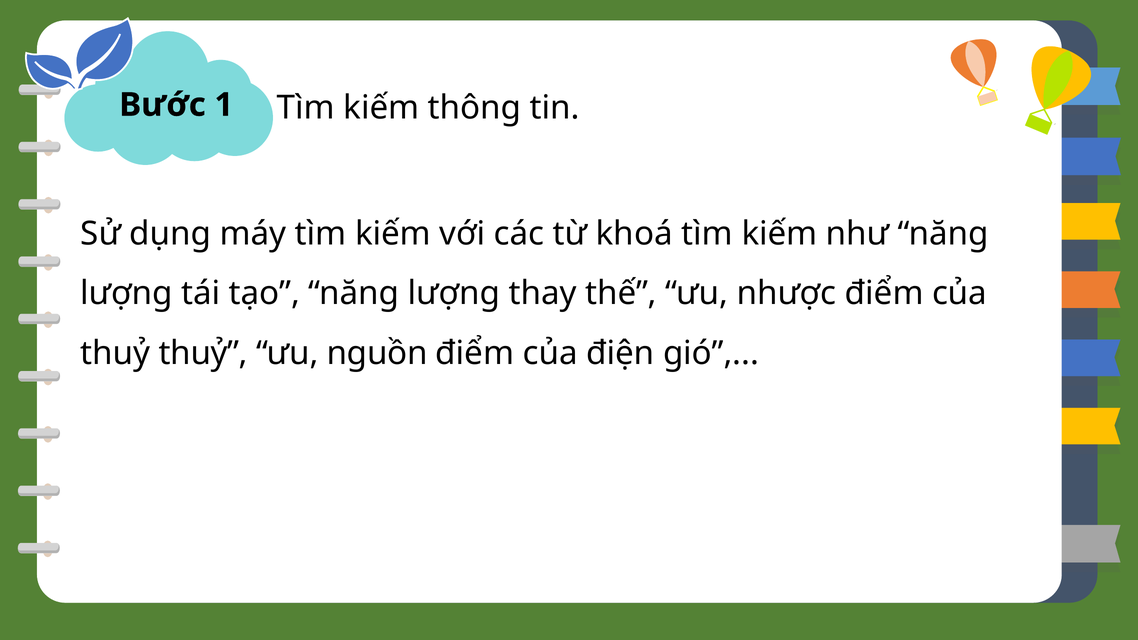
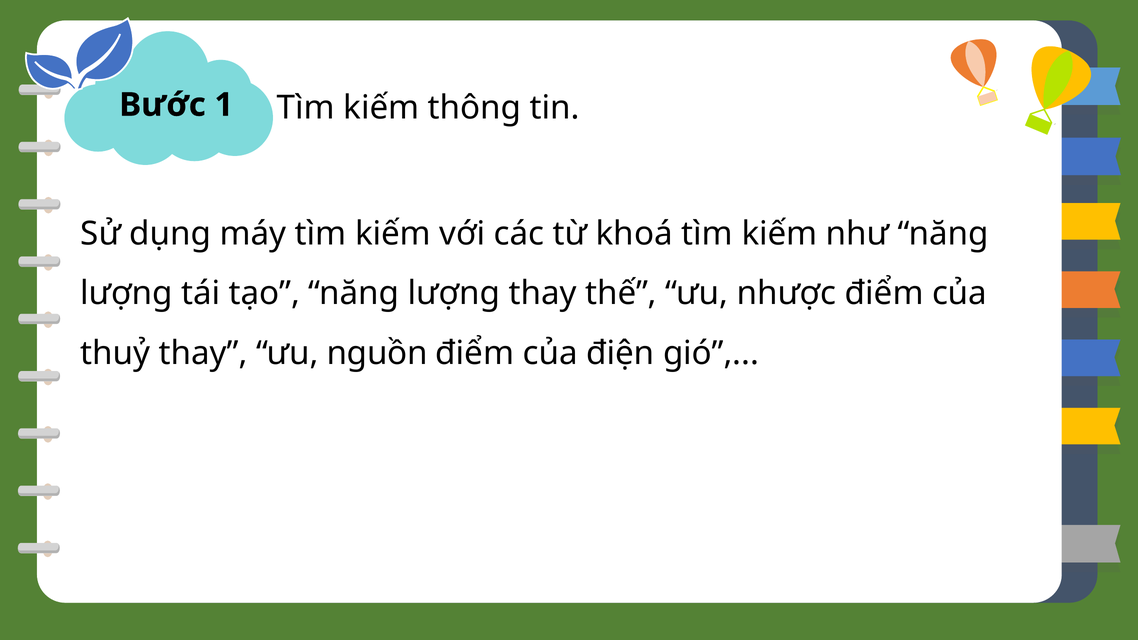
thuỷ thuỷ: thuỷ -> thay (203, 353)
